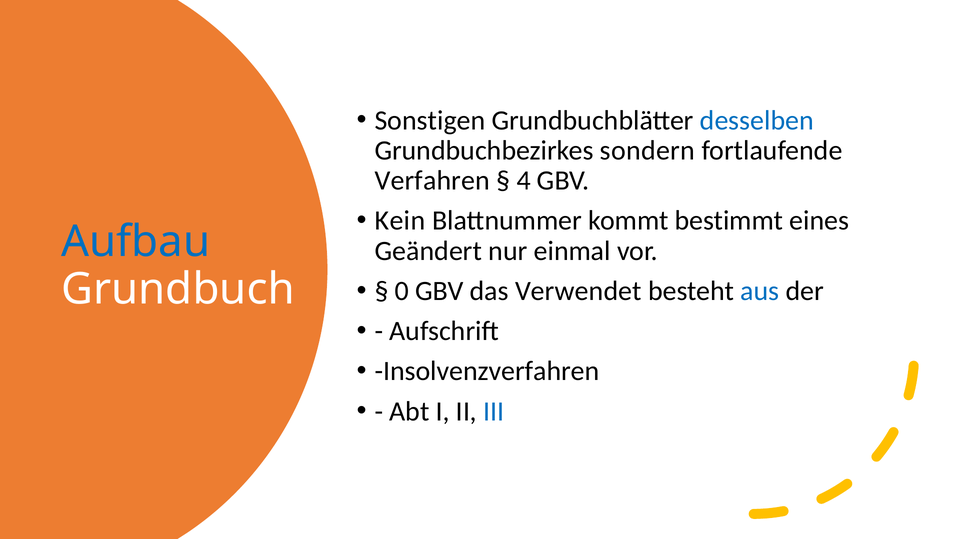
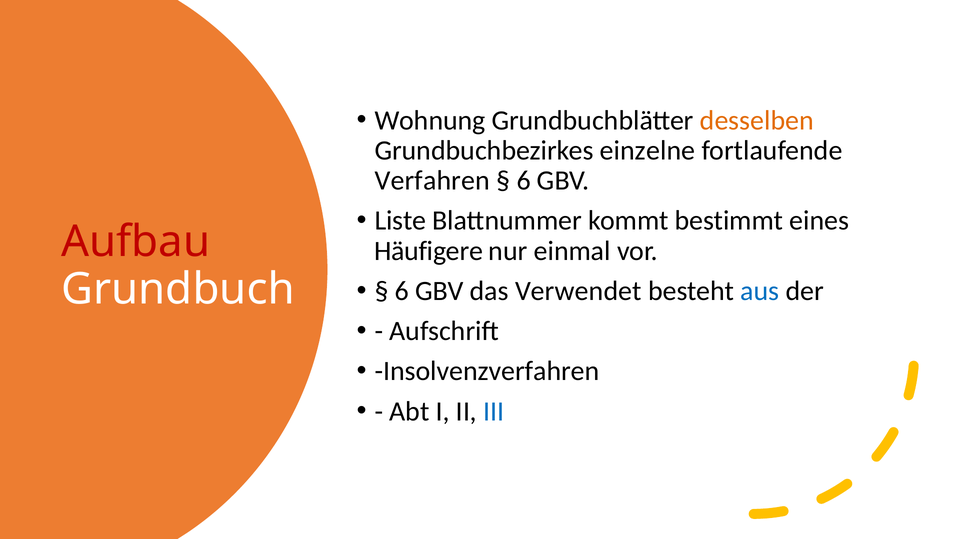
Sonstigen: Sonstigen -> Wohnung (430, 120)
desselben colour: blue -> orange (757, 120)
sondern: sondern -> einzelne (648, 150)
4: 4 -> 6 (524, 180)
Kein: Kein -> Liste (400, 221)
Aufbau colour: blue -> red (136, 242)
Geändert: Geändert -> Häufigere (429, 251)
0: 0 -> 6 (402, 291)
